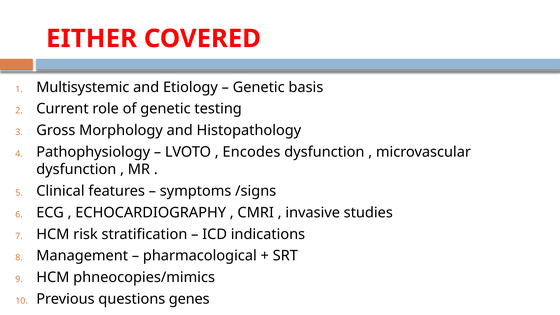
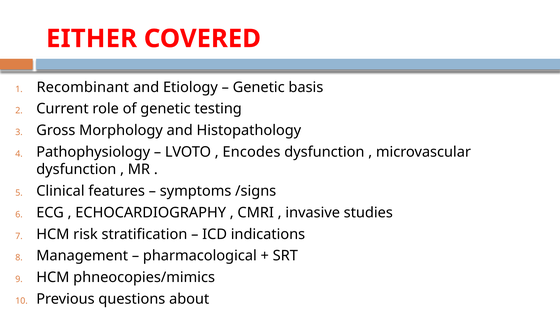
Multisystemic: Multisystemic -> Recombinant (83, 87)
genes: genes -> about (189, 299)
